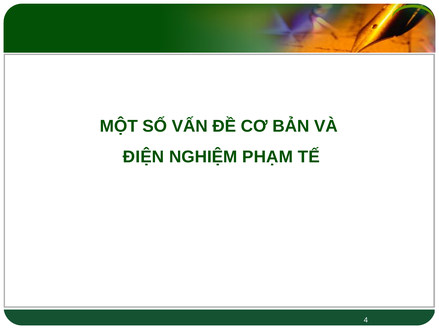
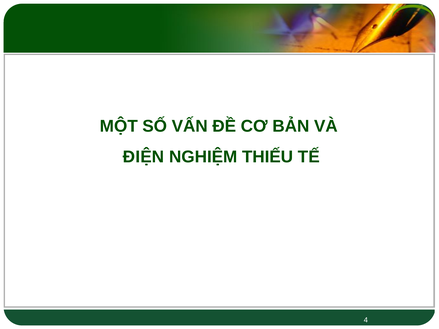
PHẠM: PHẠM -> THIẾU (268, 157)
